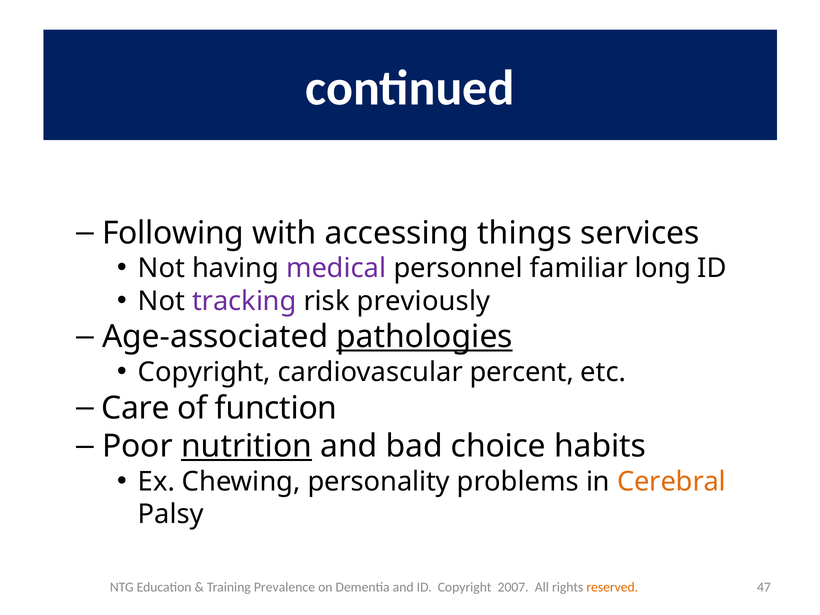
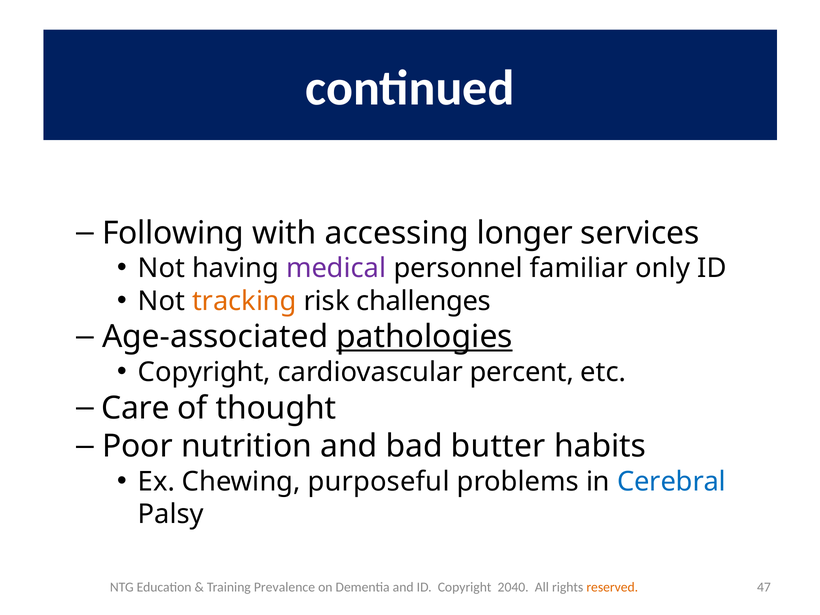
things: things -> longer (525, 233)
long: long -> only (663, 268)
tracking colour: purple -> orange (244, 301)
previously: previously -> challenges (424, 301)
function: function -> thought (276, 408)
nutrition underline: present -> none (247, 446)
choice: choice -> butter (498, 446)
personality: personality -> purposeful (379, 482)
Cerebral colour: orange -> blue (671, 482)
2007: 2007 -> 2040 (513, 587)
